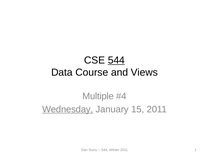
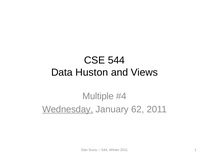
544 underline: present -> none (116, 60)
Course: Course -> Huston (92, 72)
15: 15 -> 62 (138, 109)
